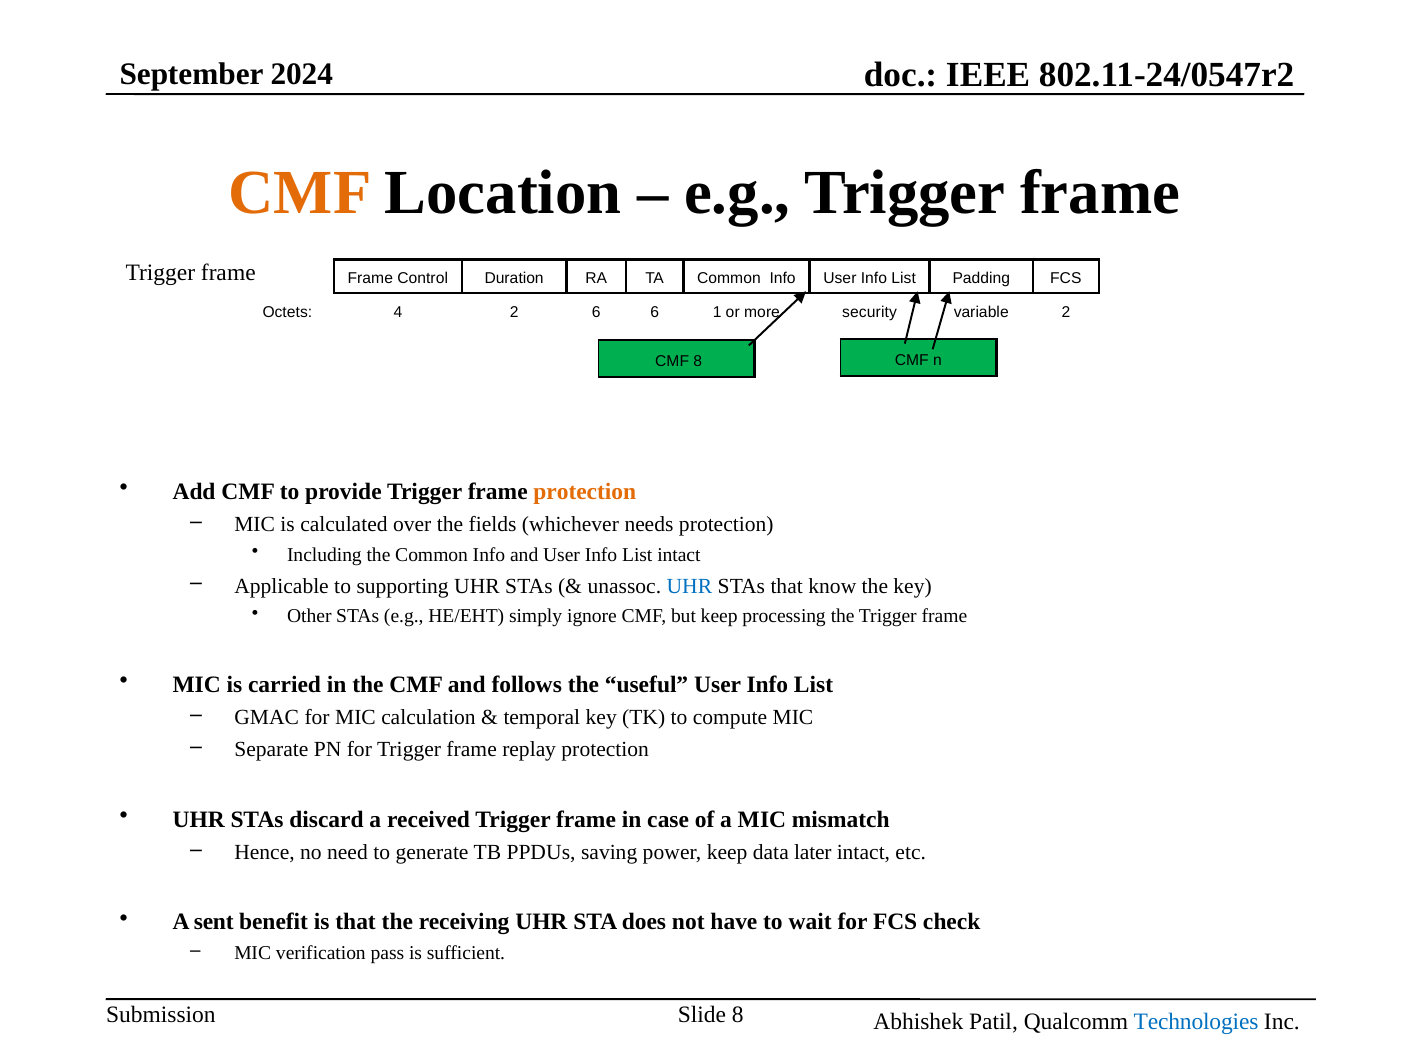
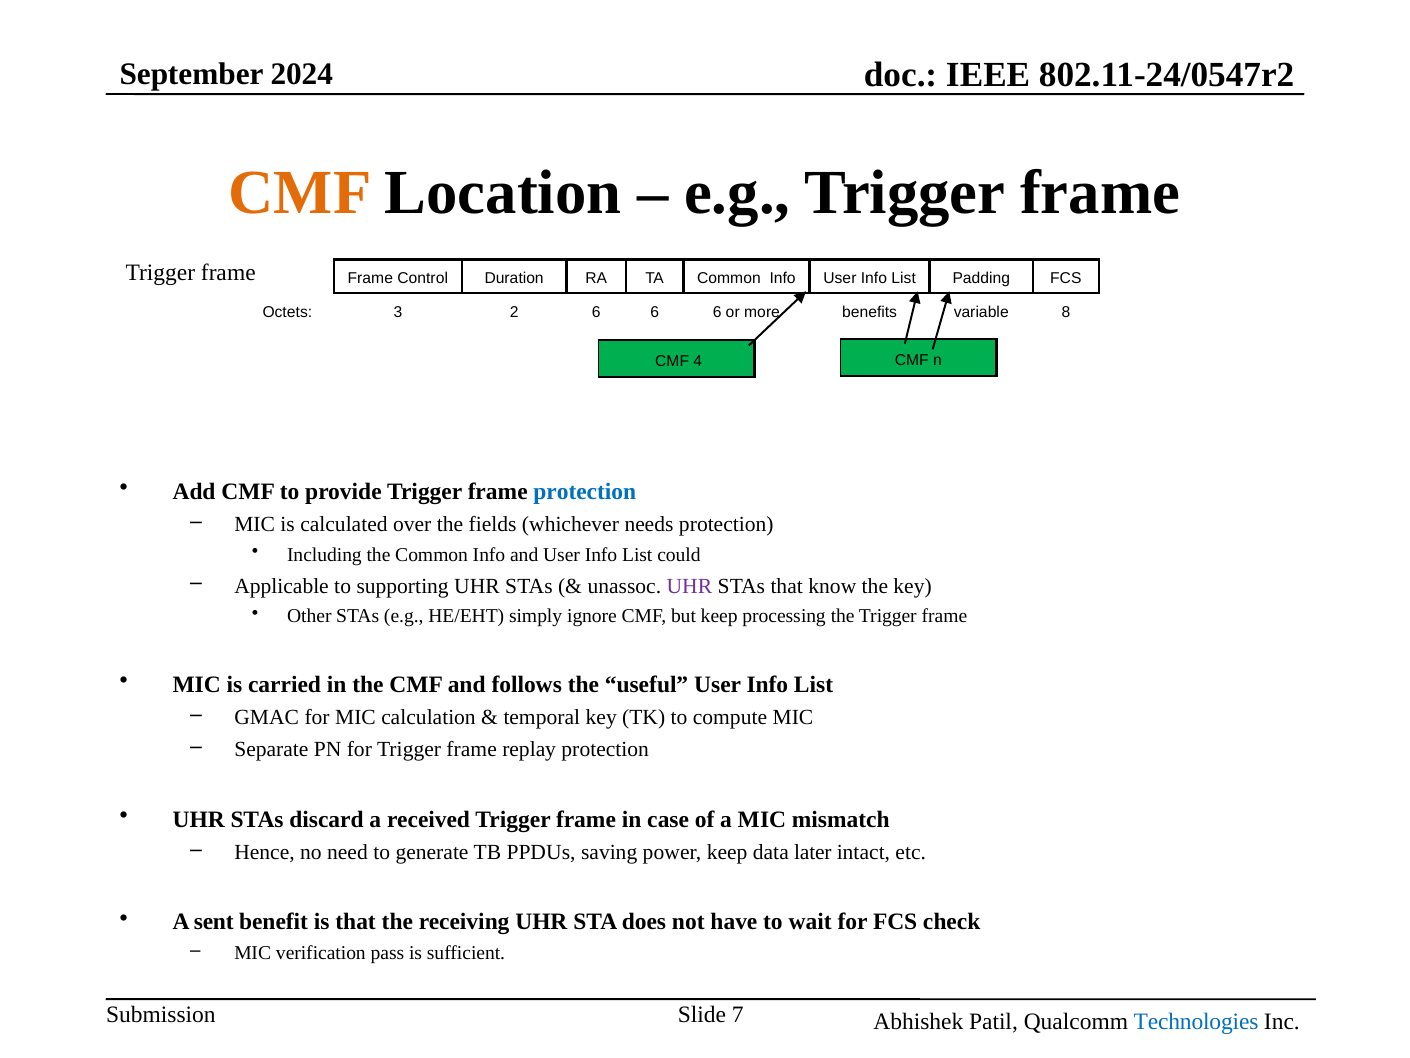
4: 4 -> 3 (398, 312)
6 6 1: 1 -> 6 (717, 312)
security: security -> benefits (870, 312)
variable 2: 2 -> 8 (1066, 312)
CMF 8: 8 -> 4 (698, 361)
protection colour: orange -> blue (585, 491)
List intact: intact -> could (679, 555)
UHR colour: blue -> purple (689, 586)
Slide 8: 8 -> 7 (738, 1014)
